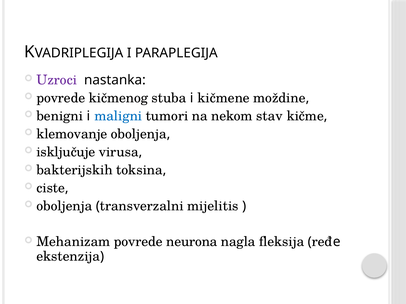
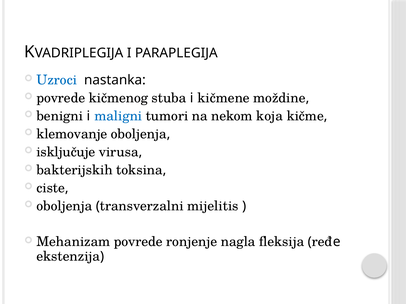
Uzroci colour: purple -> blue (57, 80)
stav: stav -> koja (270, 116)
neurona: neurona -> ronjenje (192, 242)
